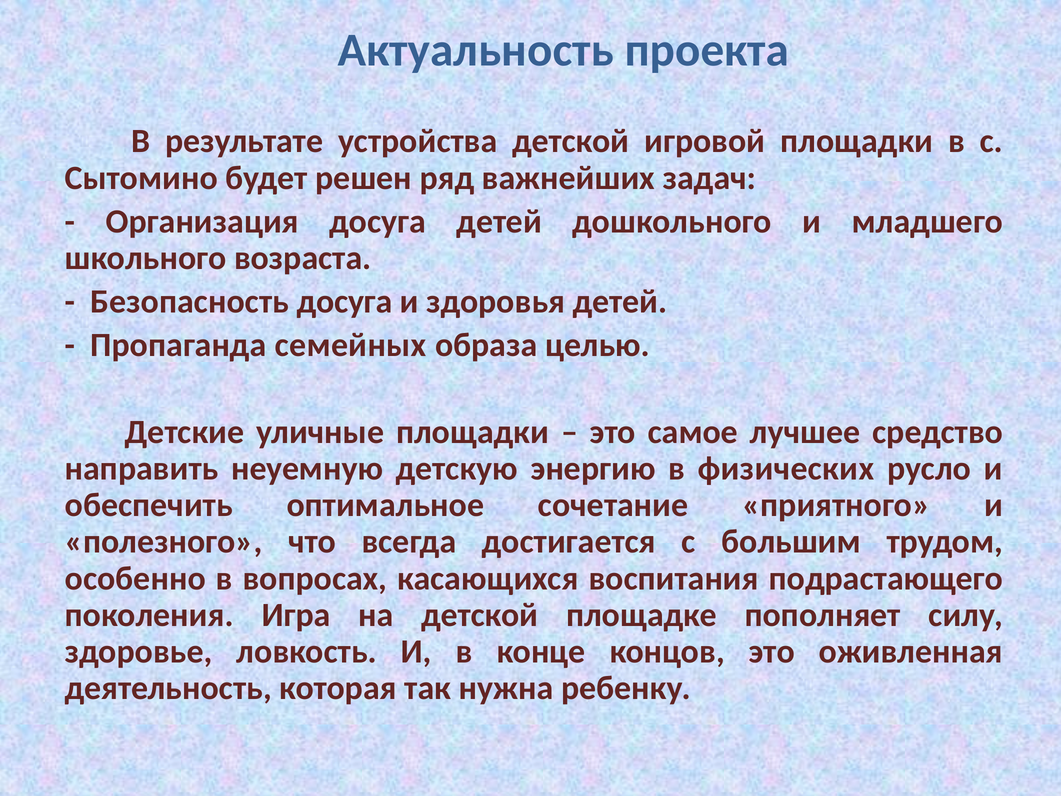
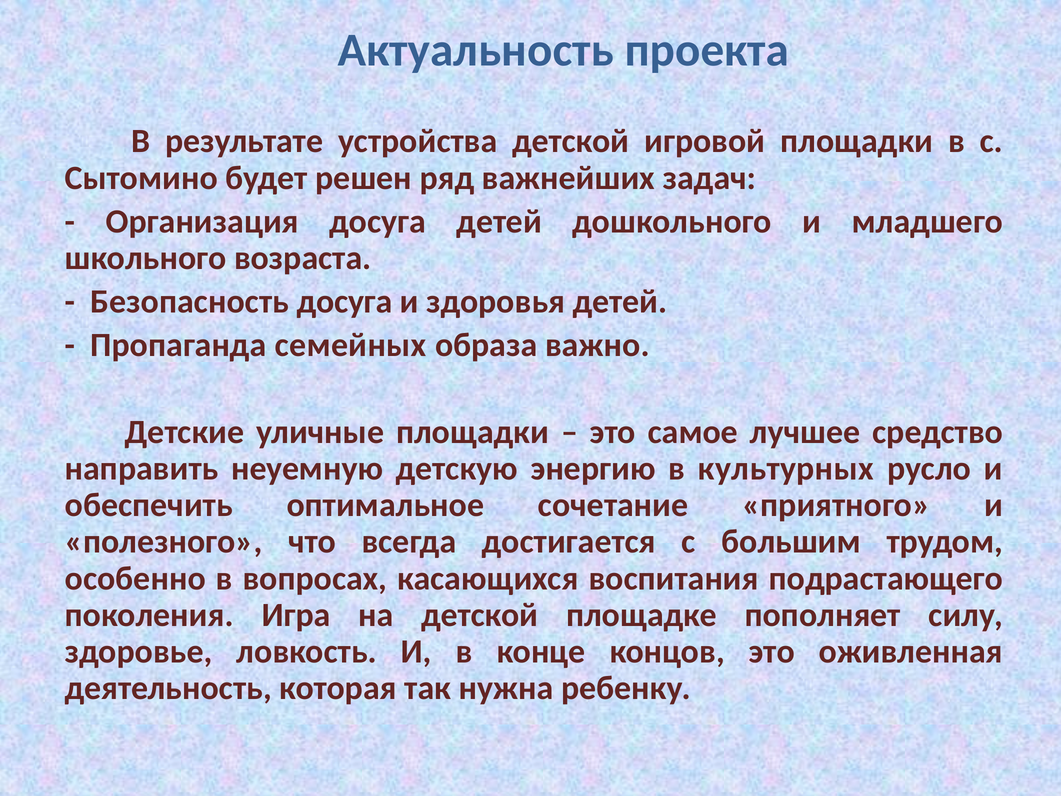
целью: целью -> важно (597, 345)
физических: физических -> культурных (786, 468)
